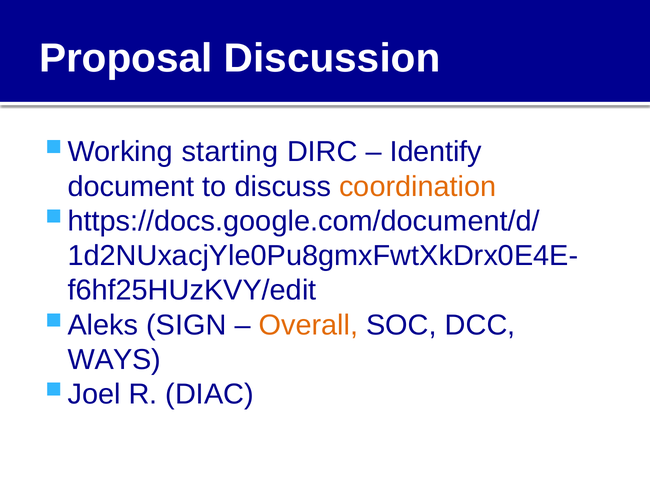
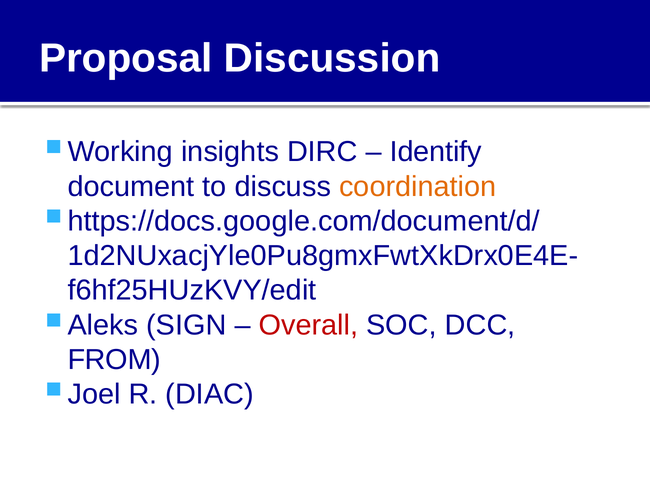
starting: starting -> insights (230, 152)
Overall colour: orange -> red (308, 325)
WAYS: WAYS -> FROM (114, 360)
